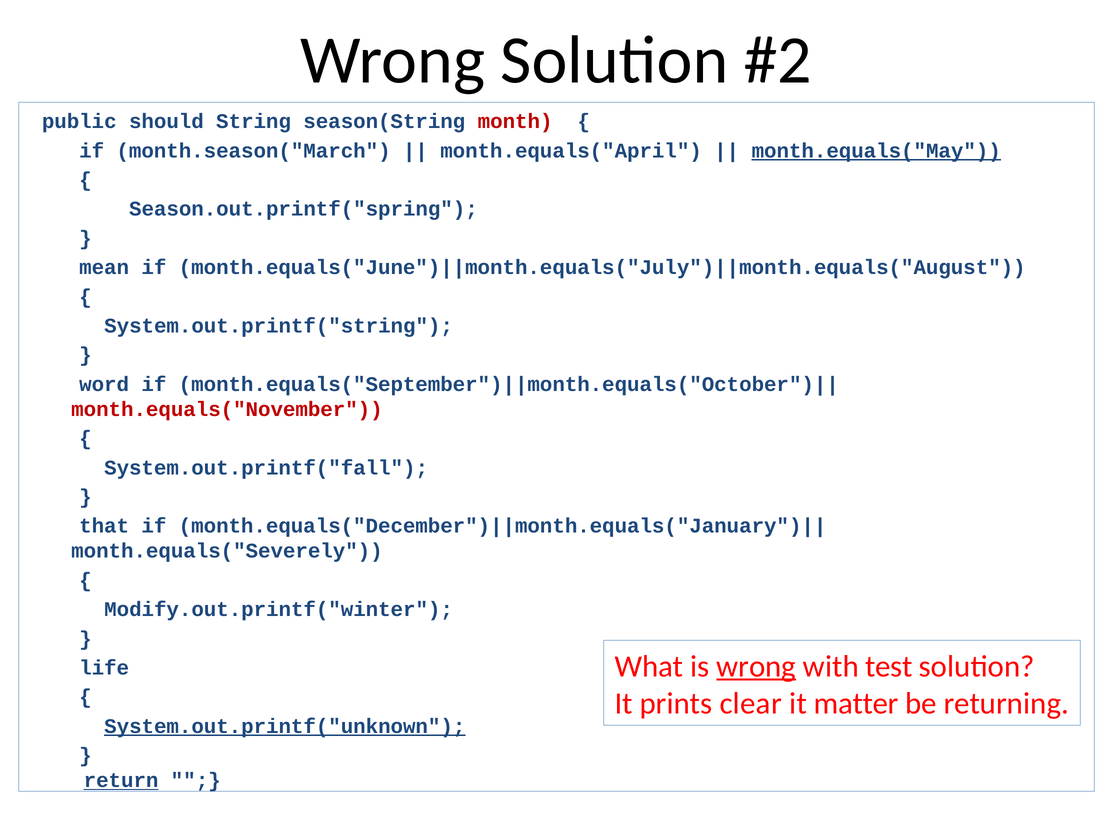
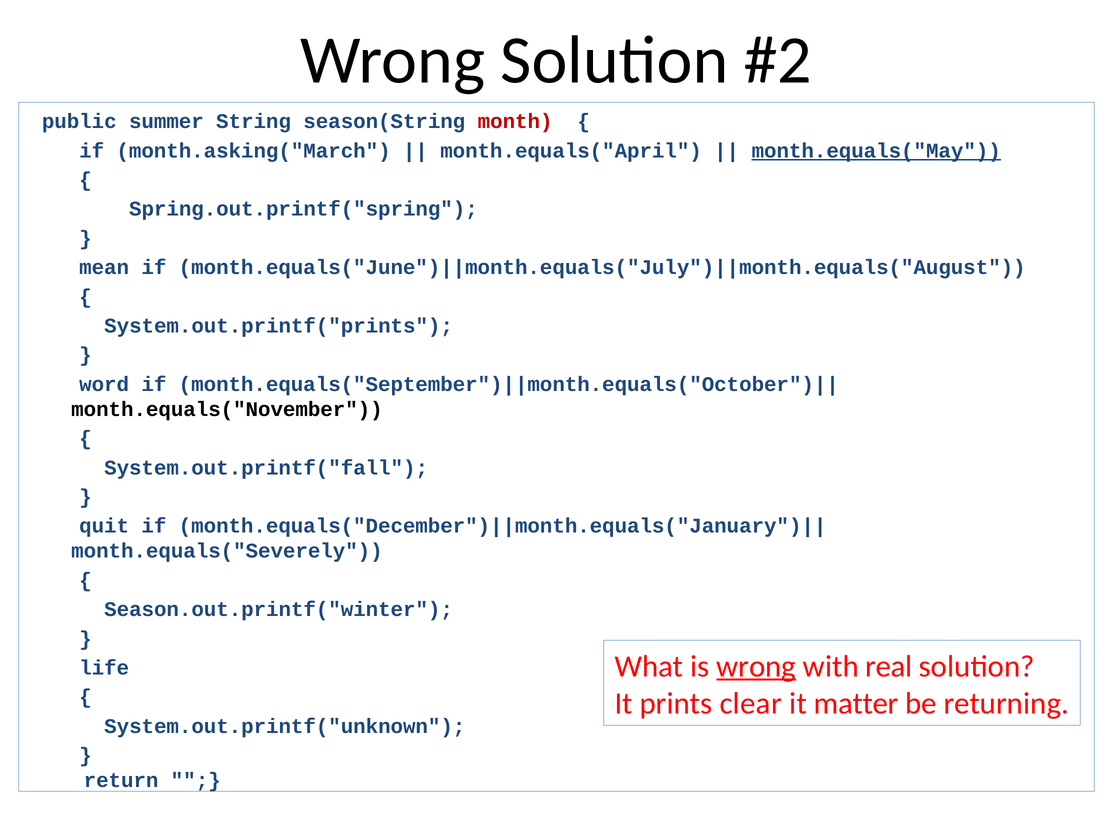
should: should -> summer (166, 121)
month.season("March: month.season("March -> month.asking("March (254, 151)
Season.out.printf("spring: Season.out.printf("spring -> Spring.out.printf("spring (303, 209)
System.out.printf("string: System.out.printf("string -> System.out.printf("prints (279, 326)
month.equals("November colour: red -> black (227, 409)
that: that -> quit (104, 526)
Modify.out.printf("winter: Modify.out.printf("winter -> Season.out.printf("winter (279, 609)
test: test -> real (889, 666)
System.out.printf("unknown underline: present -> none (285, 726)
return underline: present -> none (121, 780)
